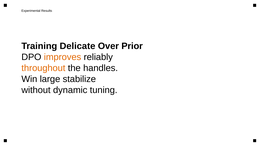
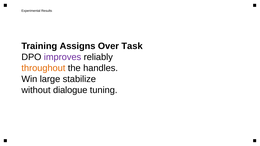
Delicate: Delicate -> Assigns (78, 46)
Prior: Prior -> Task (132, 46)
improves colour: orange -> purple (63, 57)
dynamic: dynamic -> dialogue (70, 90)
